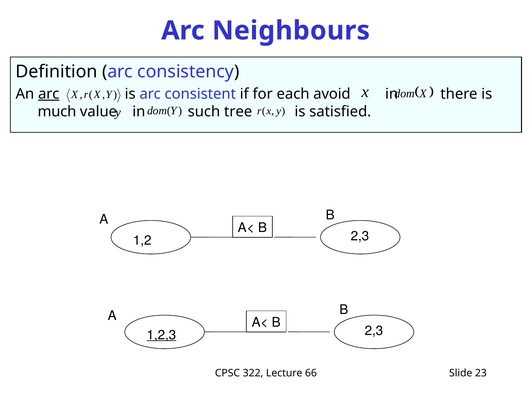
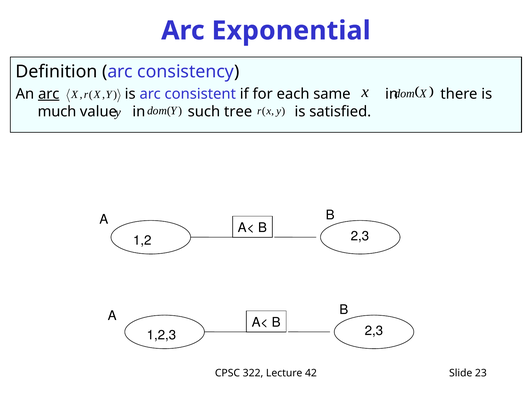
Neighbours: Neighbours -> Exponential (291, 31)
avoid: avoid -> same (332, 94)
1,2,3 underline: present -> none (162, 335)
66: 66 -> 42 (311, 373)
